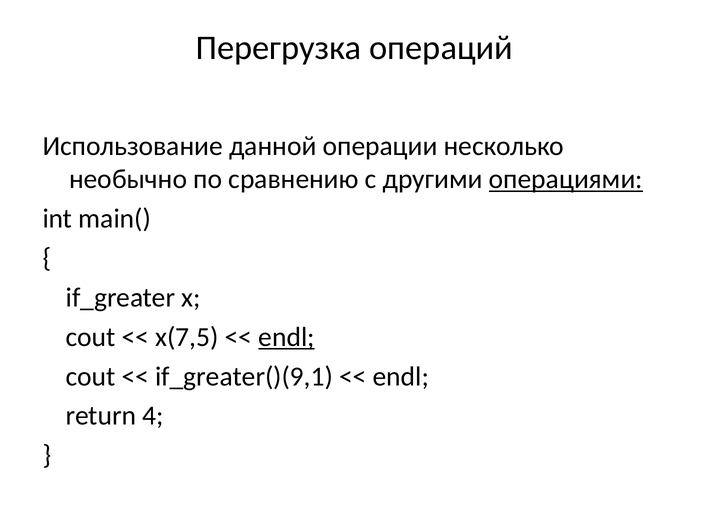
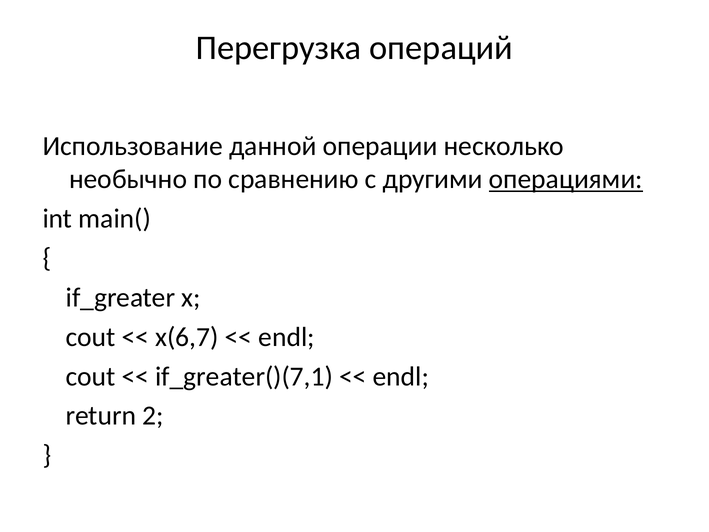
x(7,5: x(7,5 -> x(6,7 (187, 337)
endl underline: present -> none (287, 337)
if_greater()(9,1: if_greater()(9,1 -> if_greater()(7,1 (244, 376)
4: 4 -> 2 (153, 416)
